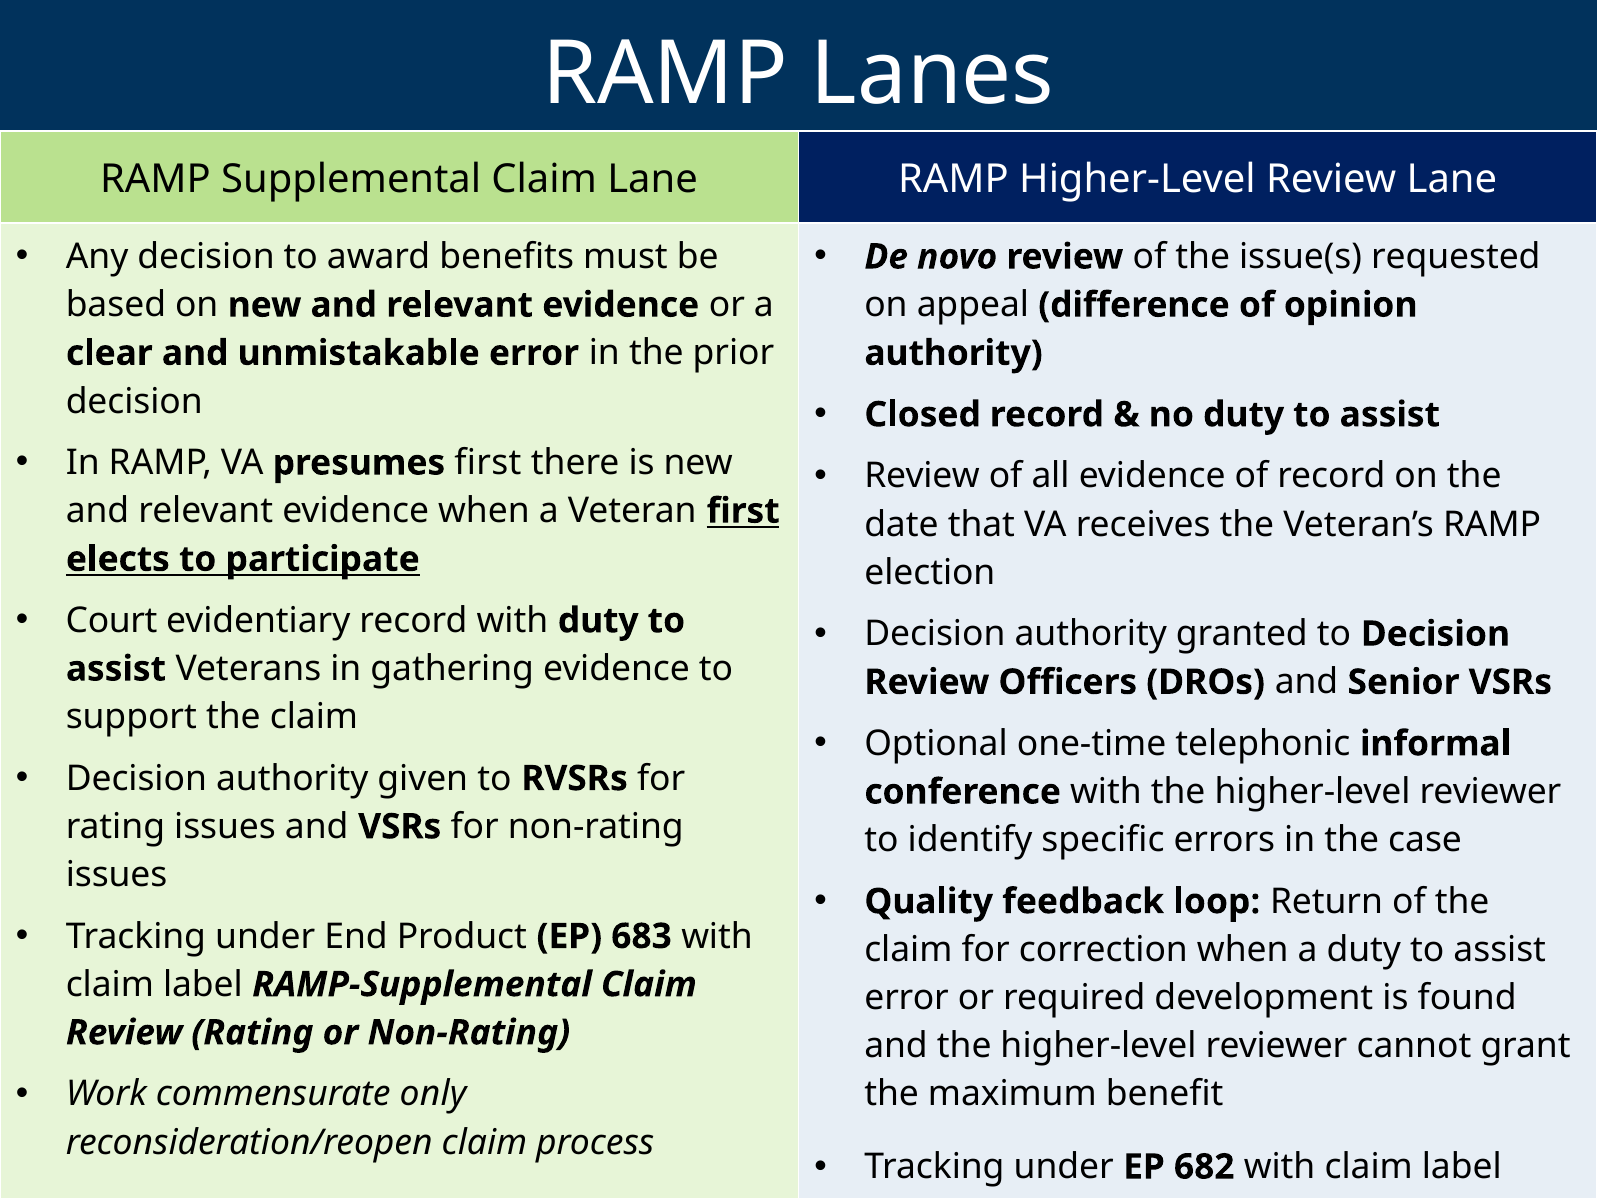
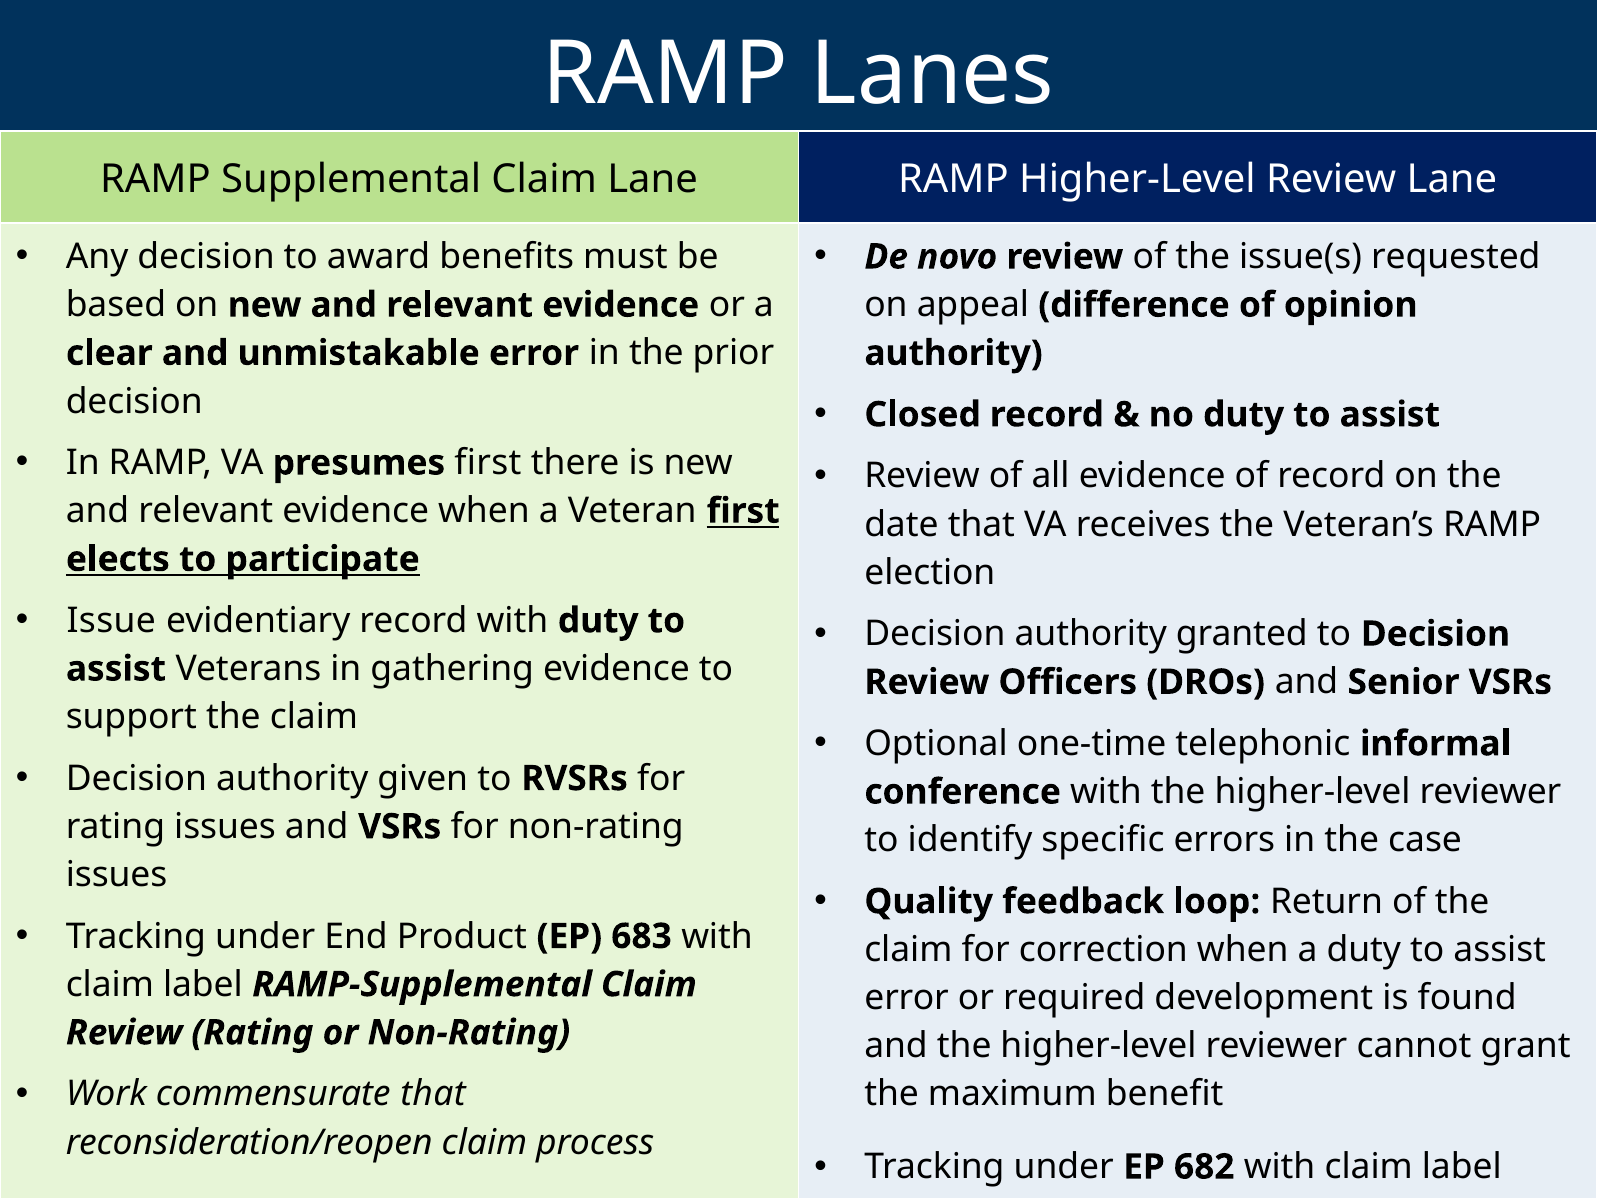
Court: Court -> Issue (111, 621)
commensurate only: only -> that (433, 1094)
